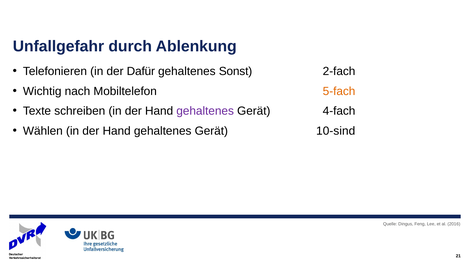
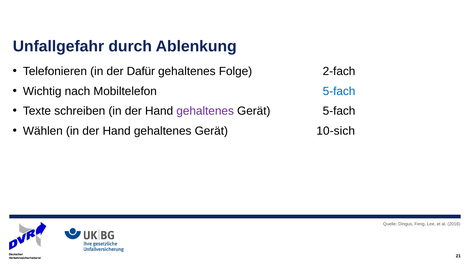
Sonst: Sonst -> Folge (235, 71)
5-fach colour: orange -> blue (339, 91)
Gerät 4-fach: 4-fach -> 5-fach (339, 111)
10-sind: 10-sind -> 10-sich (336, 131)
